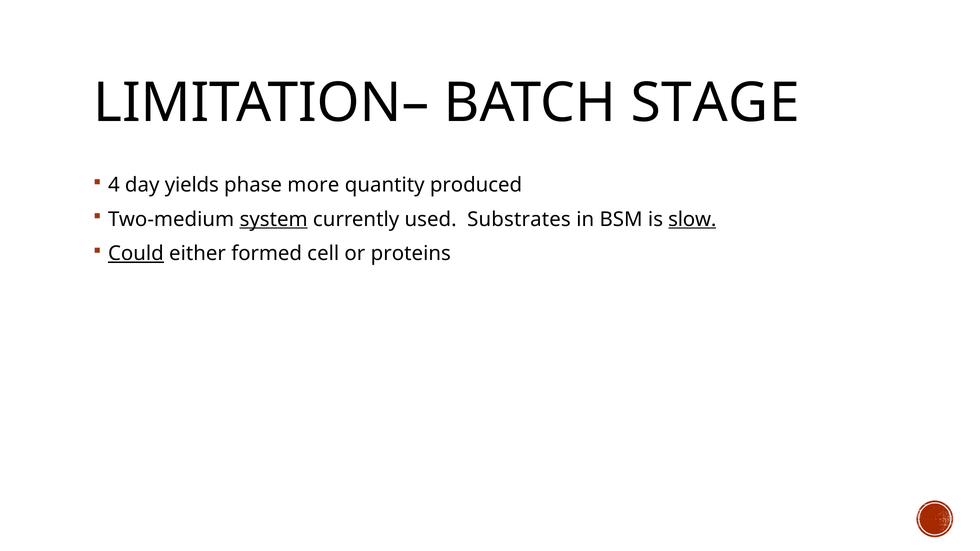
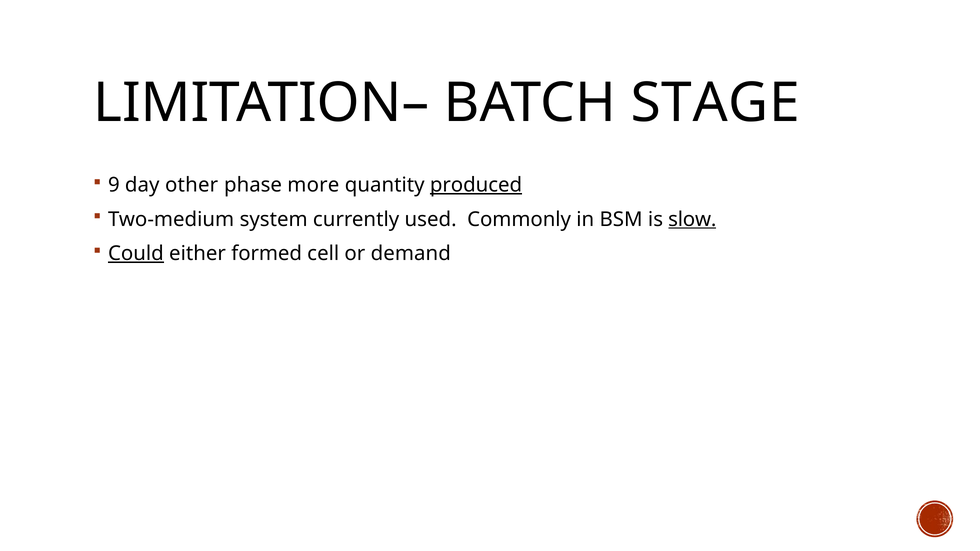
4: 4 -> 9 (114, 185)
yields: yields -> other (192, 185)
produced underline: none -> present (476, 185)
system underline: present -> none (274, 219)
Substrates: Substrates -> Commonly (519, 219)
proteins: proteins -> demand (411, 254)
